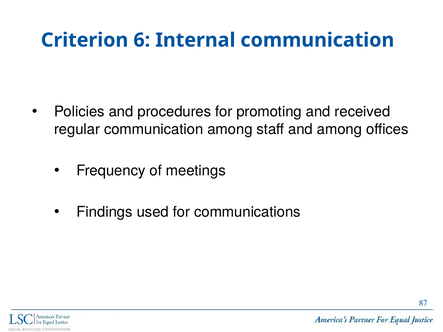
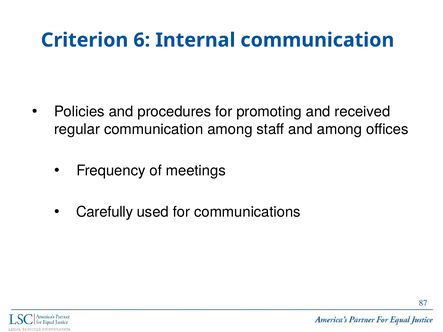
Findings: Findings -> Carefully (105, 212)
